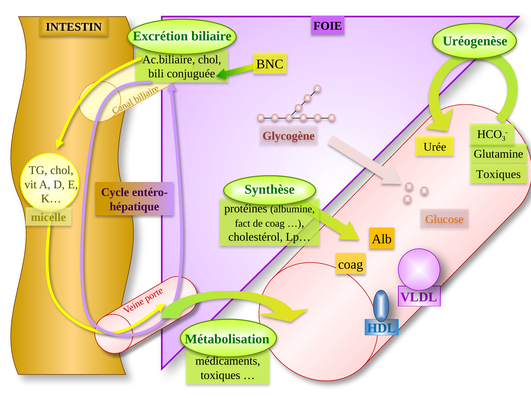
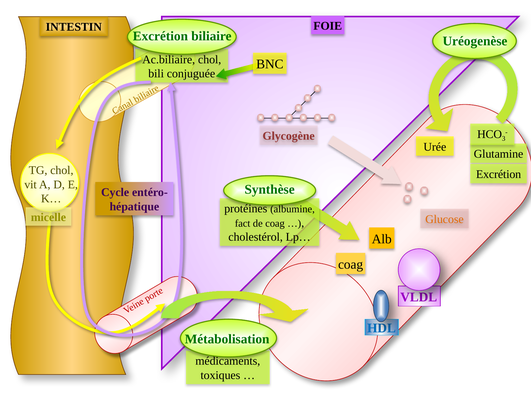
Toxiques: Toxiques -> Excrétion (499, 175)
